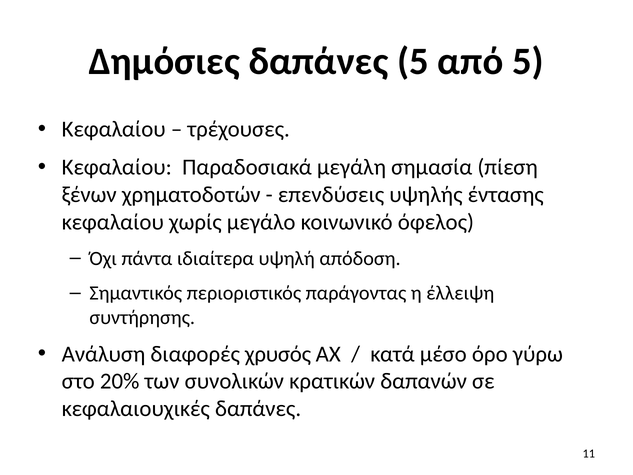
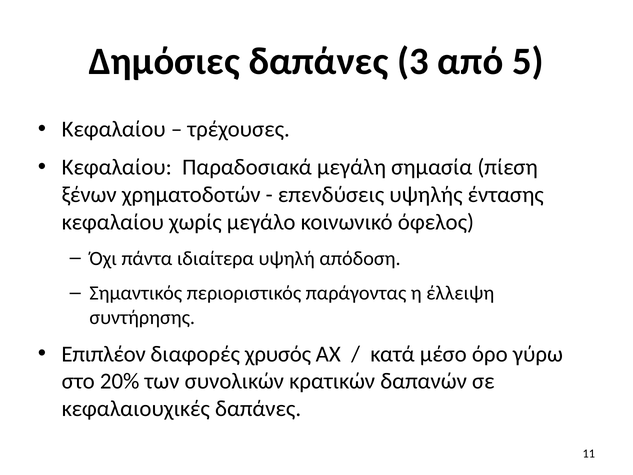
δαπάνες 5: 5 -> 3 (413, 61)
Ανάλυση: Ανάλυση -> Επιπλέον (104, 354)
